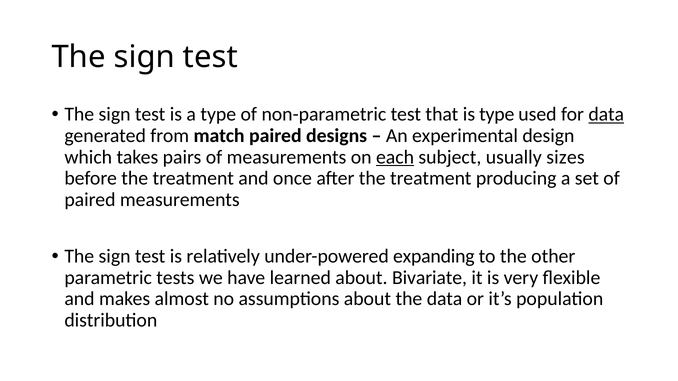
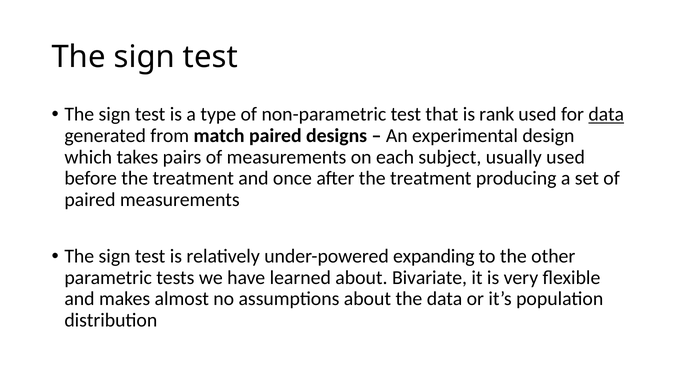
is type: type -> rank (497, 115)
each underline: present -> none (395, 157)
usually sizes: sizes -> used (566, 157)
